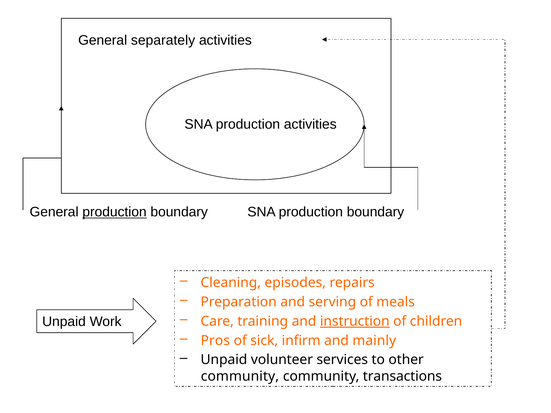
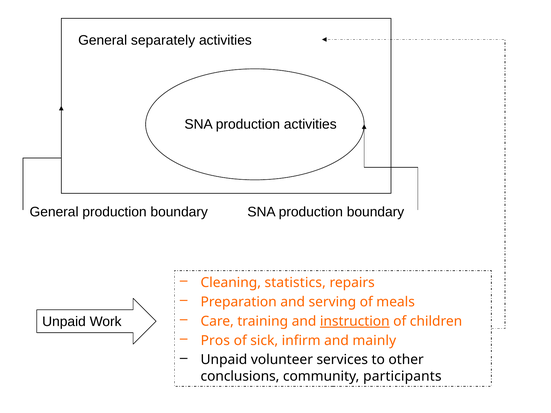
production underline: present -> none (115, 212)
episodes: episodes -> statistics (295, 283)
community: community -> conclusions (240, 376)
transactions: transactions -> participants (402, 376)
